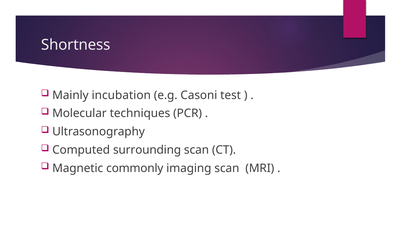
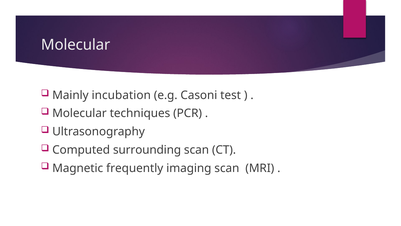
Shortness: Shortness -> Molecular (76, 45)
commonly: commonly -> frequently (135, 168)
